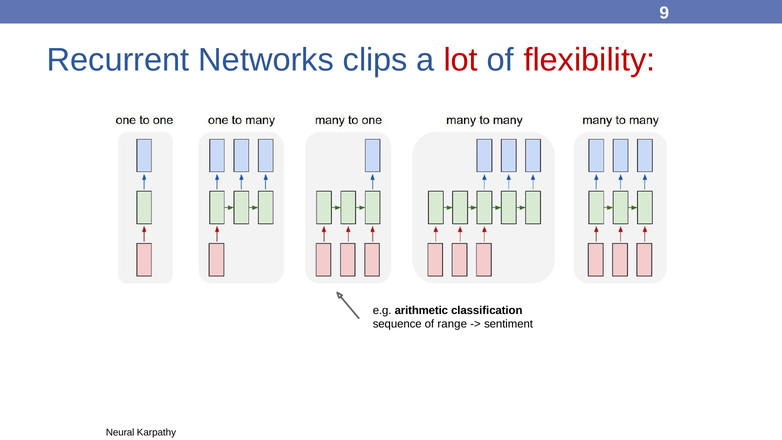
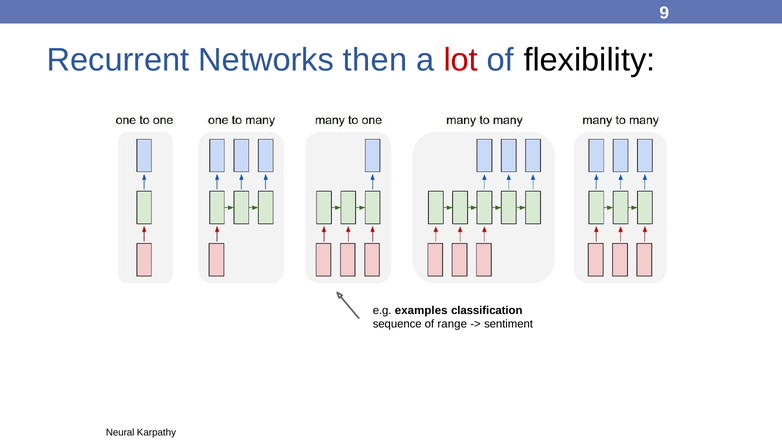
clips: clips -> then (375, 60)
flexibility colour: red -> black (590, 60)
arithmetic: arithmetic -> examples (421, 310)
